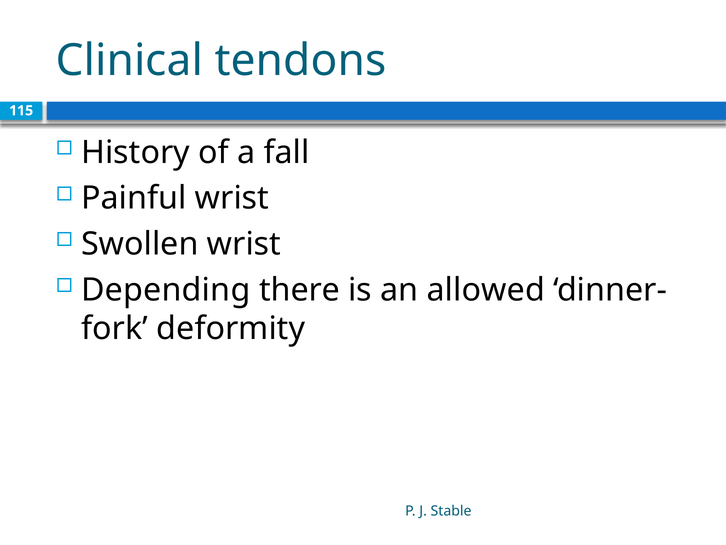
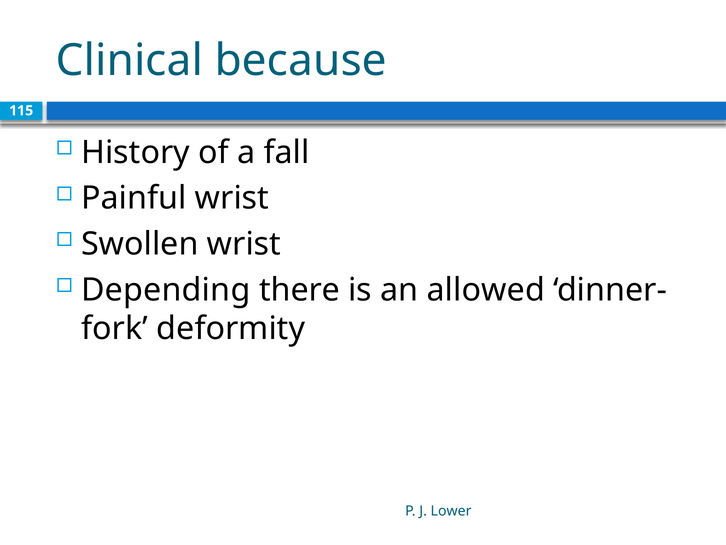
tendons: tendons -> because (301, 61)
Stable: Stable -> Lower (451, 510)
